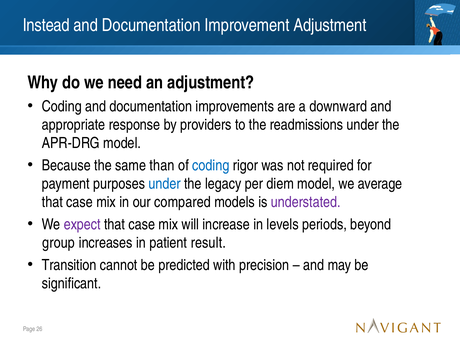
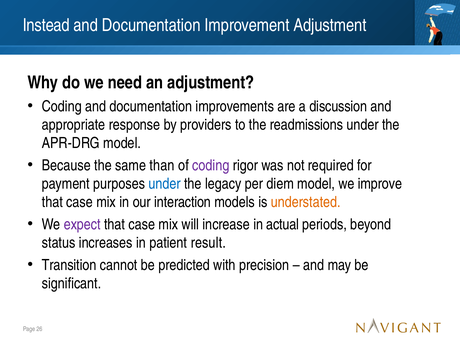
downward: downward -> discussion (338, 106)
coding colour: blue -> purple (211, 165)
average: average -> improve (380, 184)
compared: compared -> interaction (183, 202)
understated colour: purple -> orange (306, 202)
levels: levels -> actual (283, 224)
group: group -> status (59, 243)
